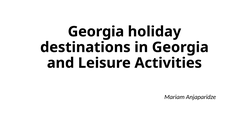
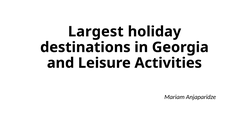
Georgia: Georgia -> Largest (96, 32)
